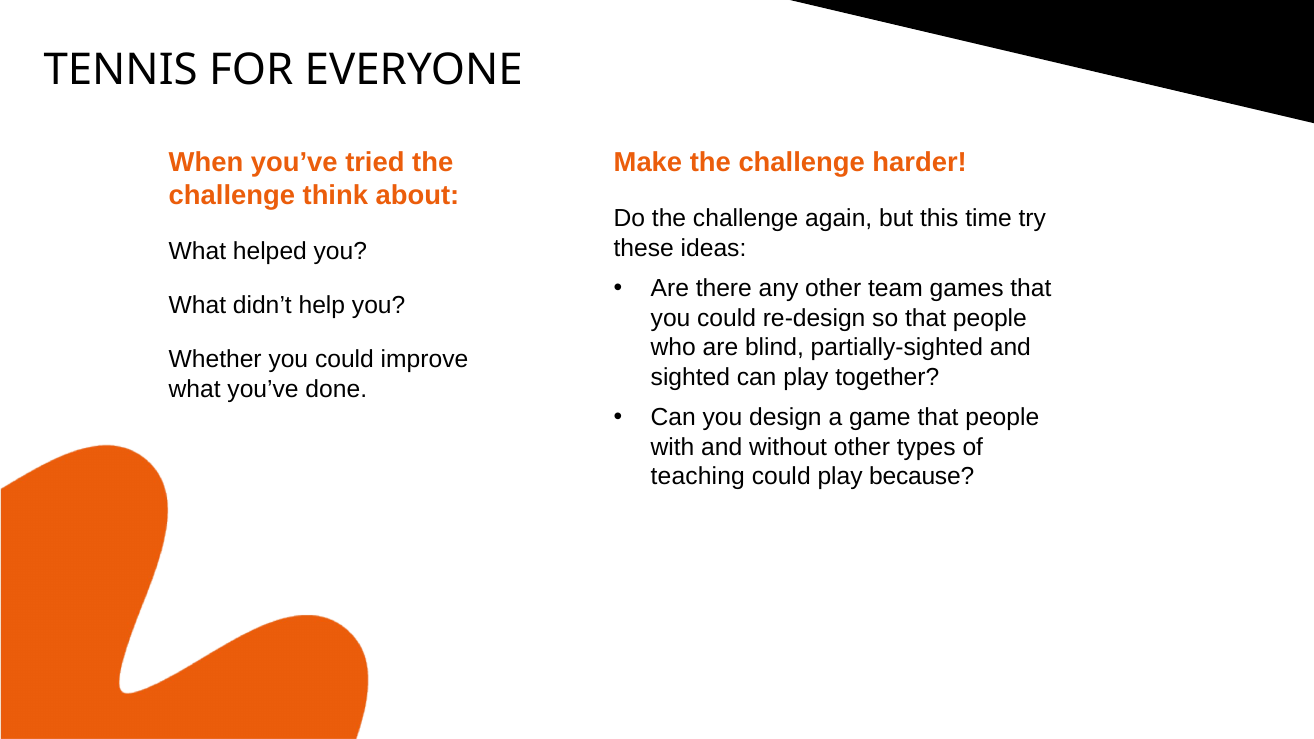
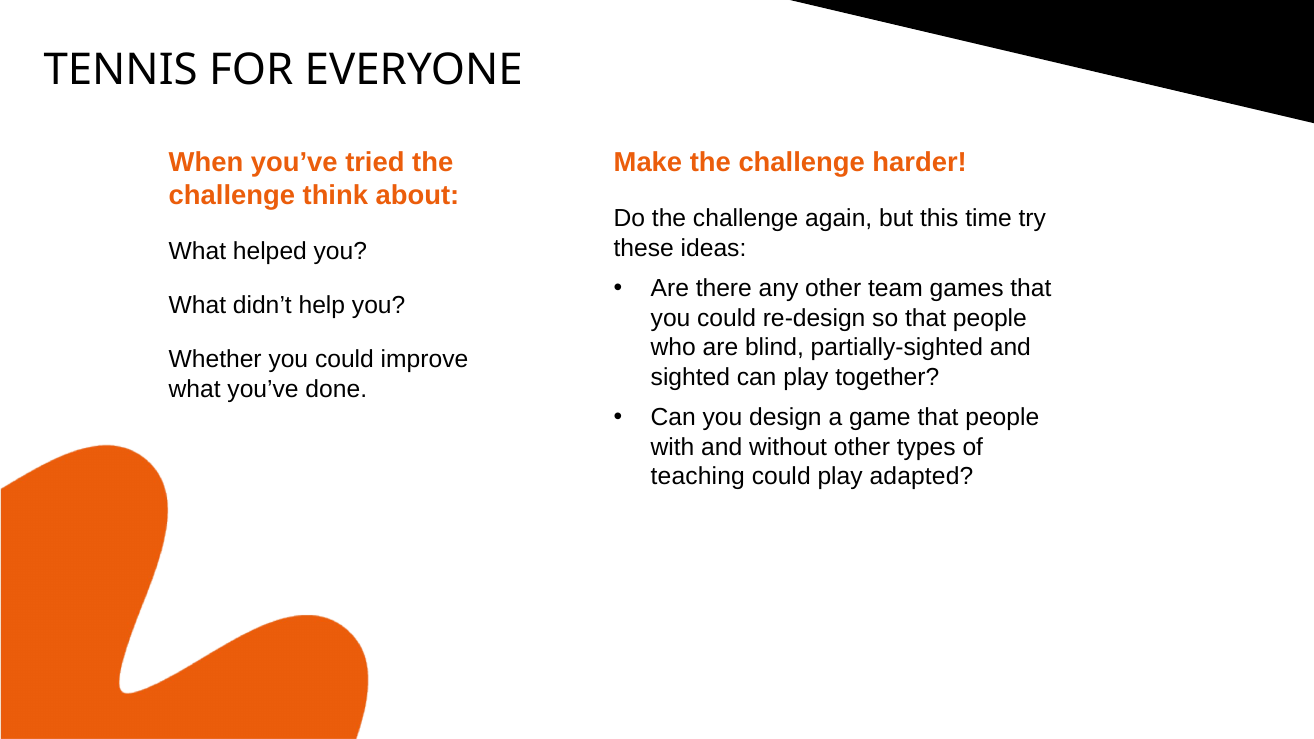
because: because -> adapted (921, 477)
